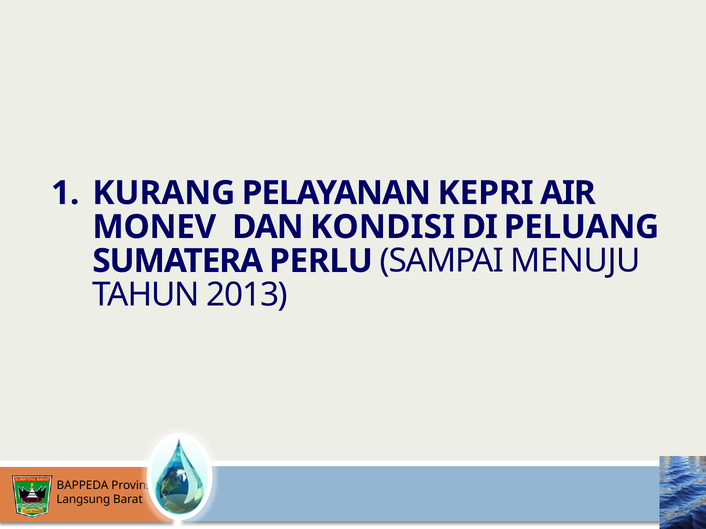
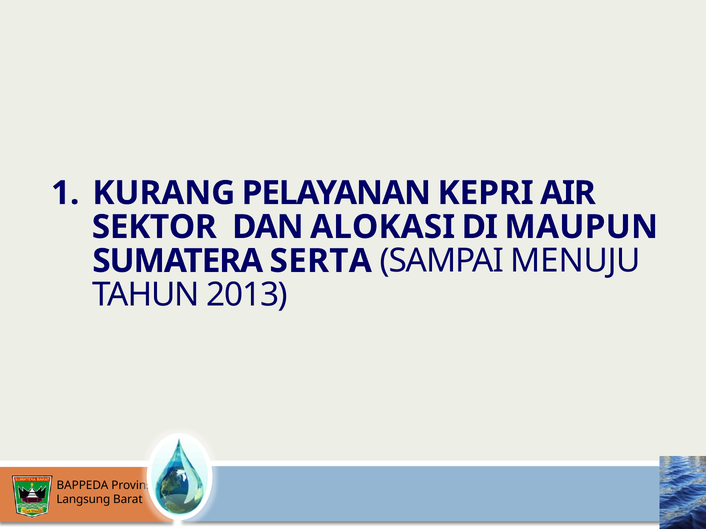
MONEV: MONEV -> SEKTOR (154, 227)
KONDISI: KONDISI -> ALOKASI (383, 227)
PELUANG: PELUANG -> MAUPUN (581, 227)
PERLU: PERLU -> SERTA (321, 261)
